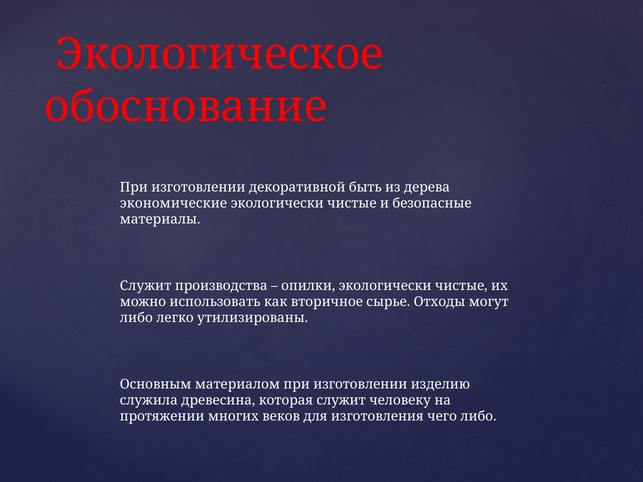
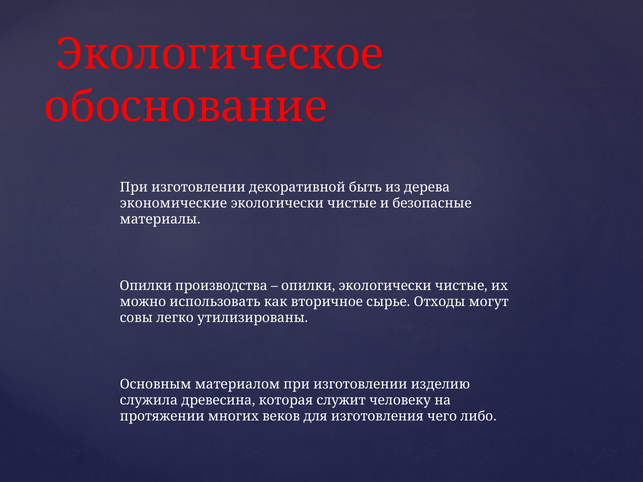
Служит: Служит -> Опилки (146, 286)
либо: либо -> совы (136, 318)
